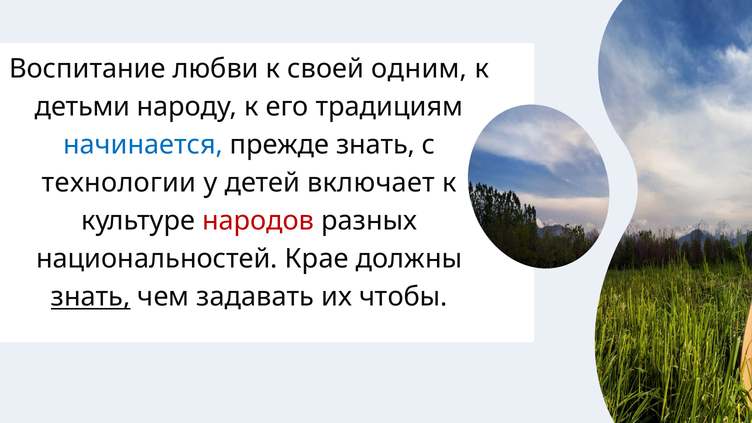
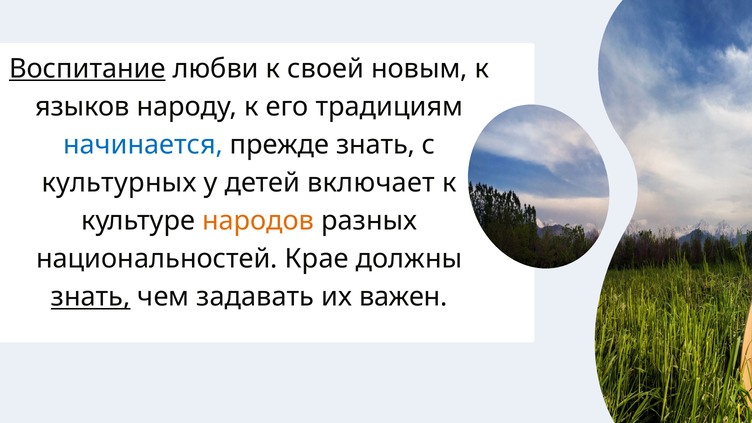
Воспитание underline: none -> present (87, 69)
одним: одним -> новым (419, 69)
детьми: детьми -> языков (82, 107)
технологии: технологии -> культурных (119, 183)
народов colour: red -> orange (258, 221)
чтобы: чтобы -> важен (403, 297)
